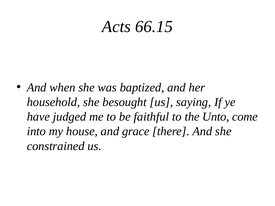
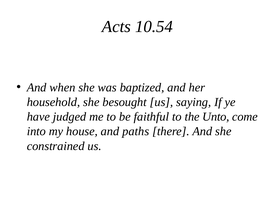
66.15: 66.15 -> 10.54 (154, 27)
grace: grace -> paths (136, 131)
